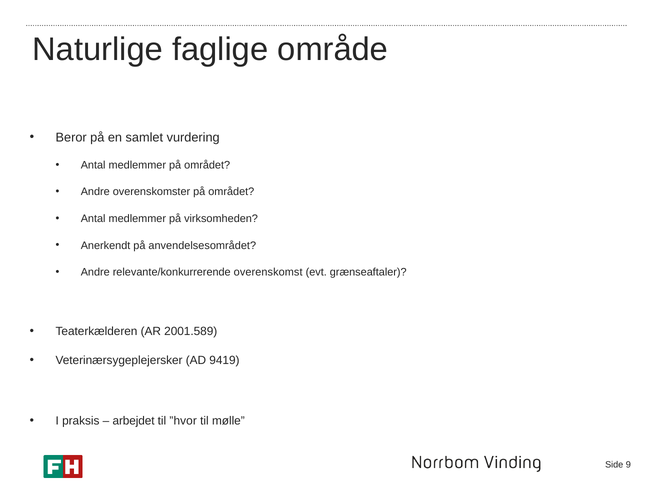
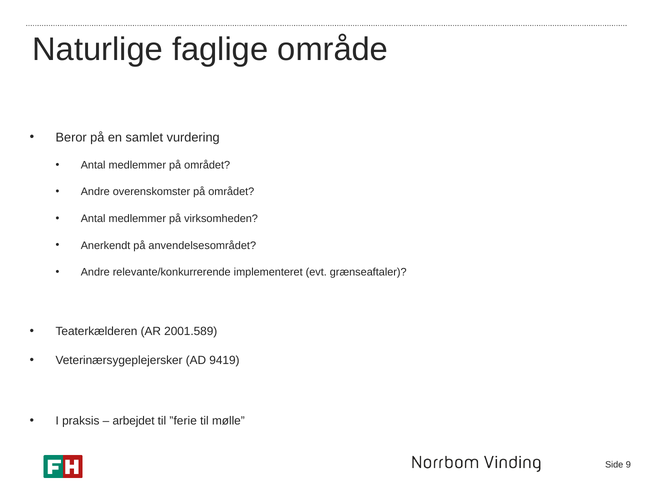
overenskomst: overenskomst -> implementeret (268, 273)
”hvor: ”hvor -> ”ferie (183, 421)
